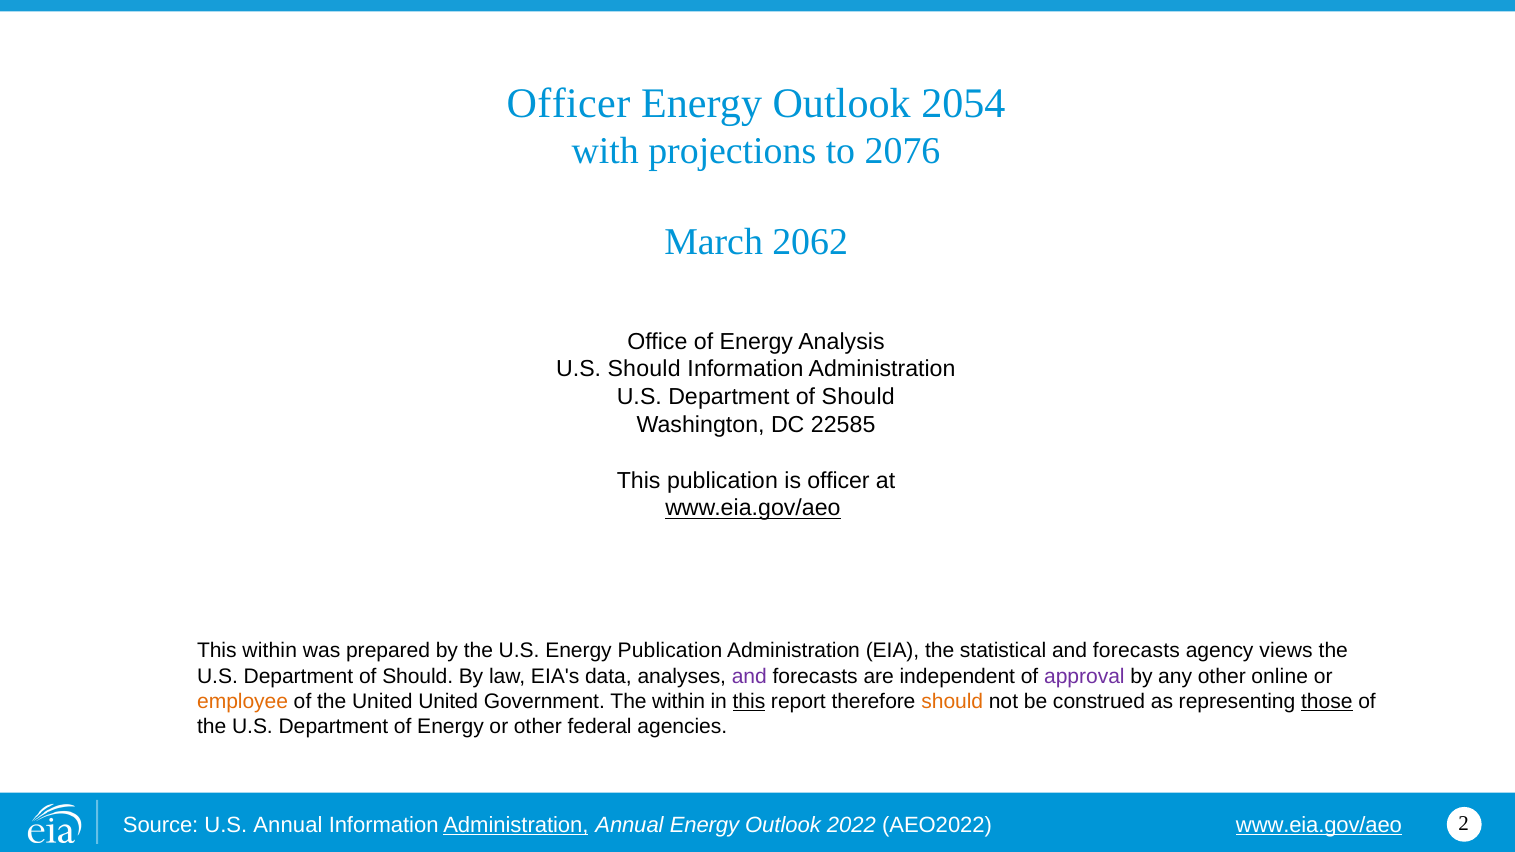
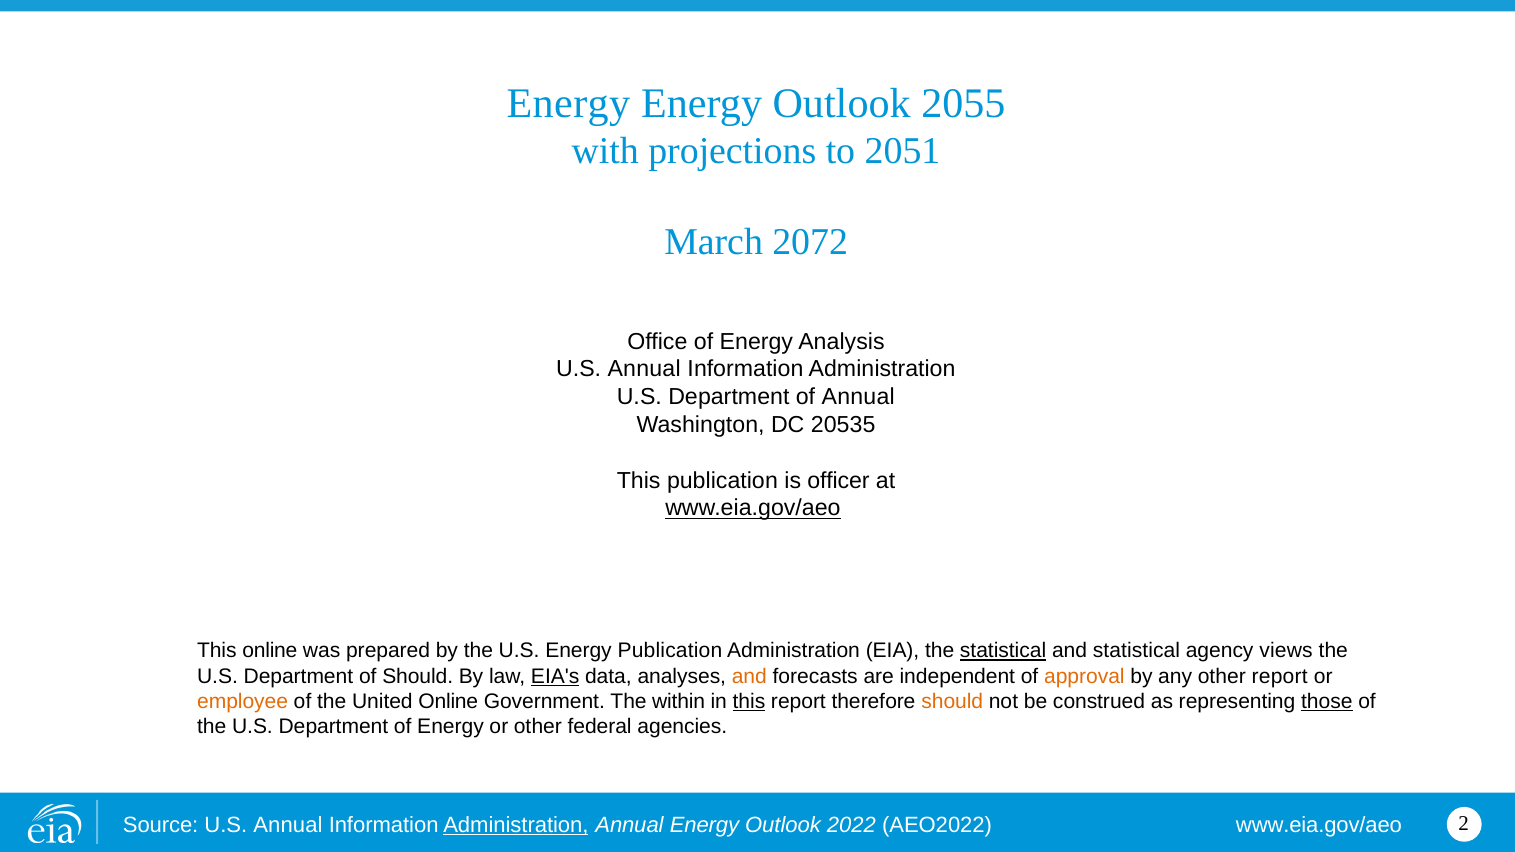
Officer: Officer -> Energy (568, 103)
2054: 2054 -> 2055 (963, 103)
2076: 2076 -> 2051 (903, 151)
2062: 2062 -> 2072 (810, 242)
Should: Should -> Annual (644, 369)
Should: Should -> Annual (858, 397)
22585: 22585 -> 20535 (843, 425)
This within: within -> online (270, 651)
statistical underline: none -> present (1003, 651)
forecasts: forecasts -> statistical (1136, 651)
EIA's underline: none -> present (555, 676)
and colour: purple -> orange (749, 676)
approval colour: purple -> orange (1084, 676)
other online: online -> report (1280, 676)
United United: United -> Online (448, 702)
www.eia.gov/aeo underline: present -> none (1319, 825)
